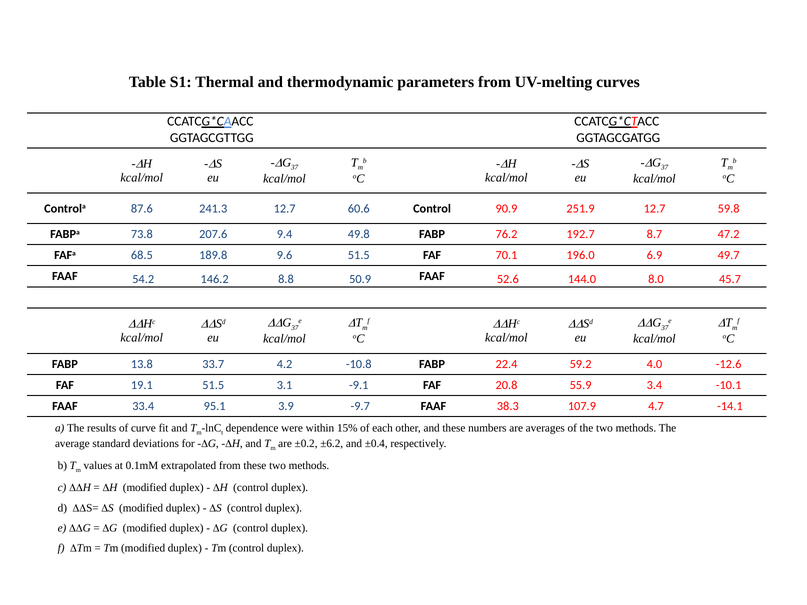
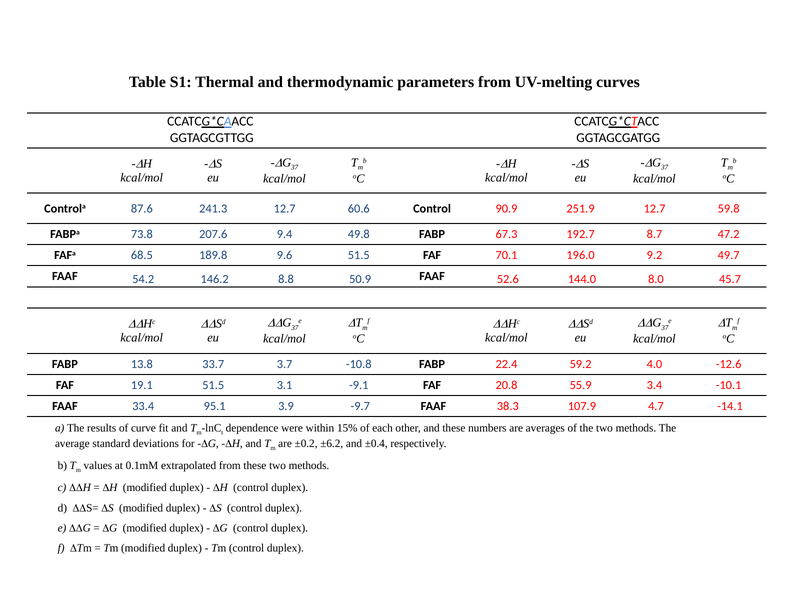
76.2: 76.2 -> 67.3 (506, 234)
6.9: 6.9 -> 9.2 (654, 255)
4.2: 4.2 -> 3.7 (285, 364)
